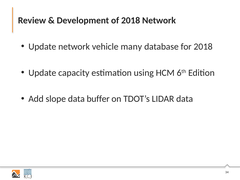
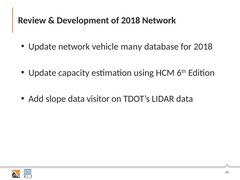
buffer: buffer -> visitor (98, 99)
